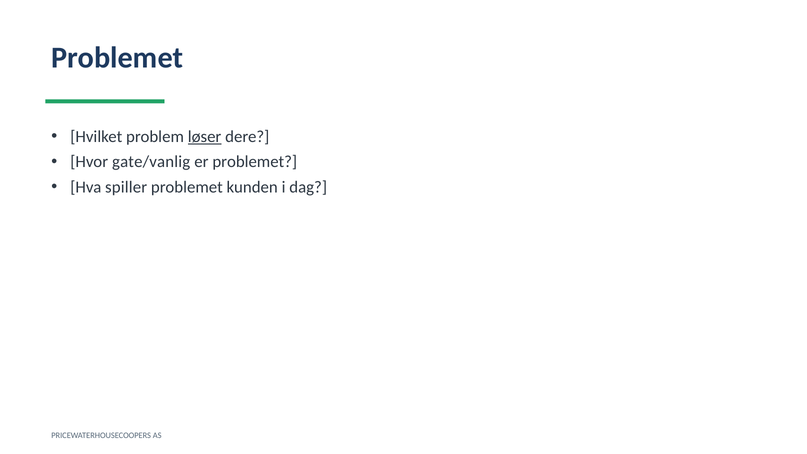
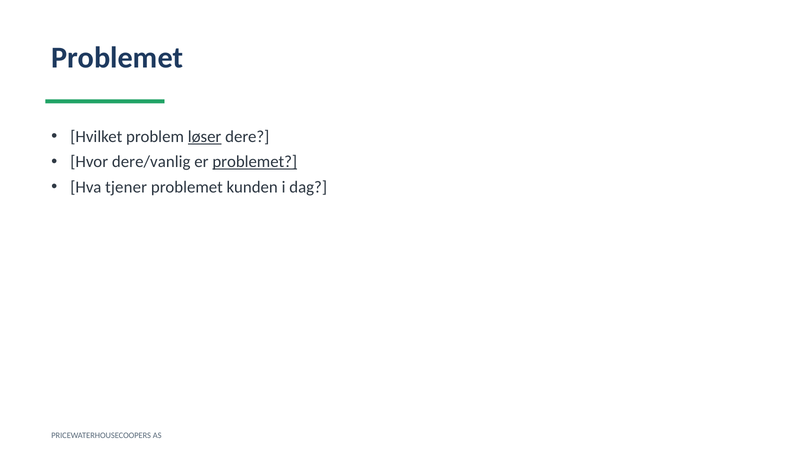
gate/vanlig: gate/vanlig -> dere/vanlig (151, 162)
problemet underline: none -> present (255, 162)
spiller: spiller -> tjener (126, 187)
